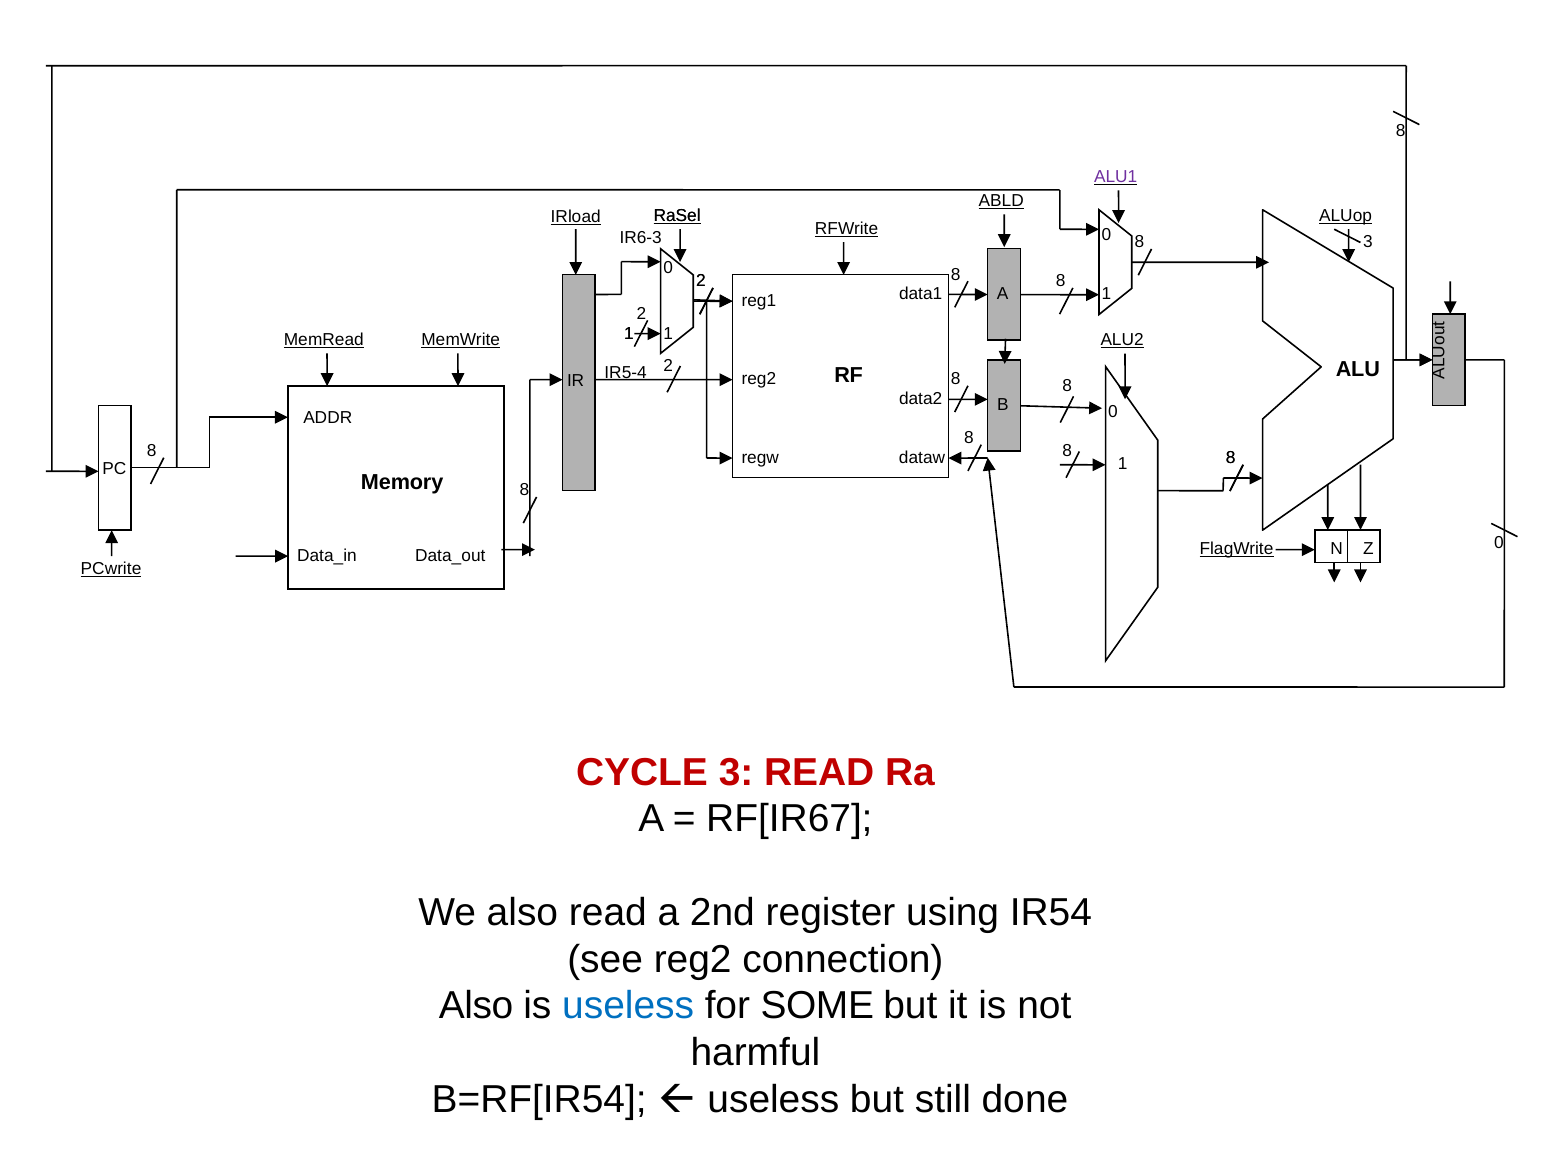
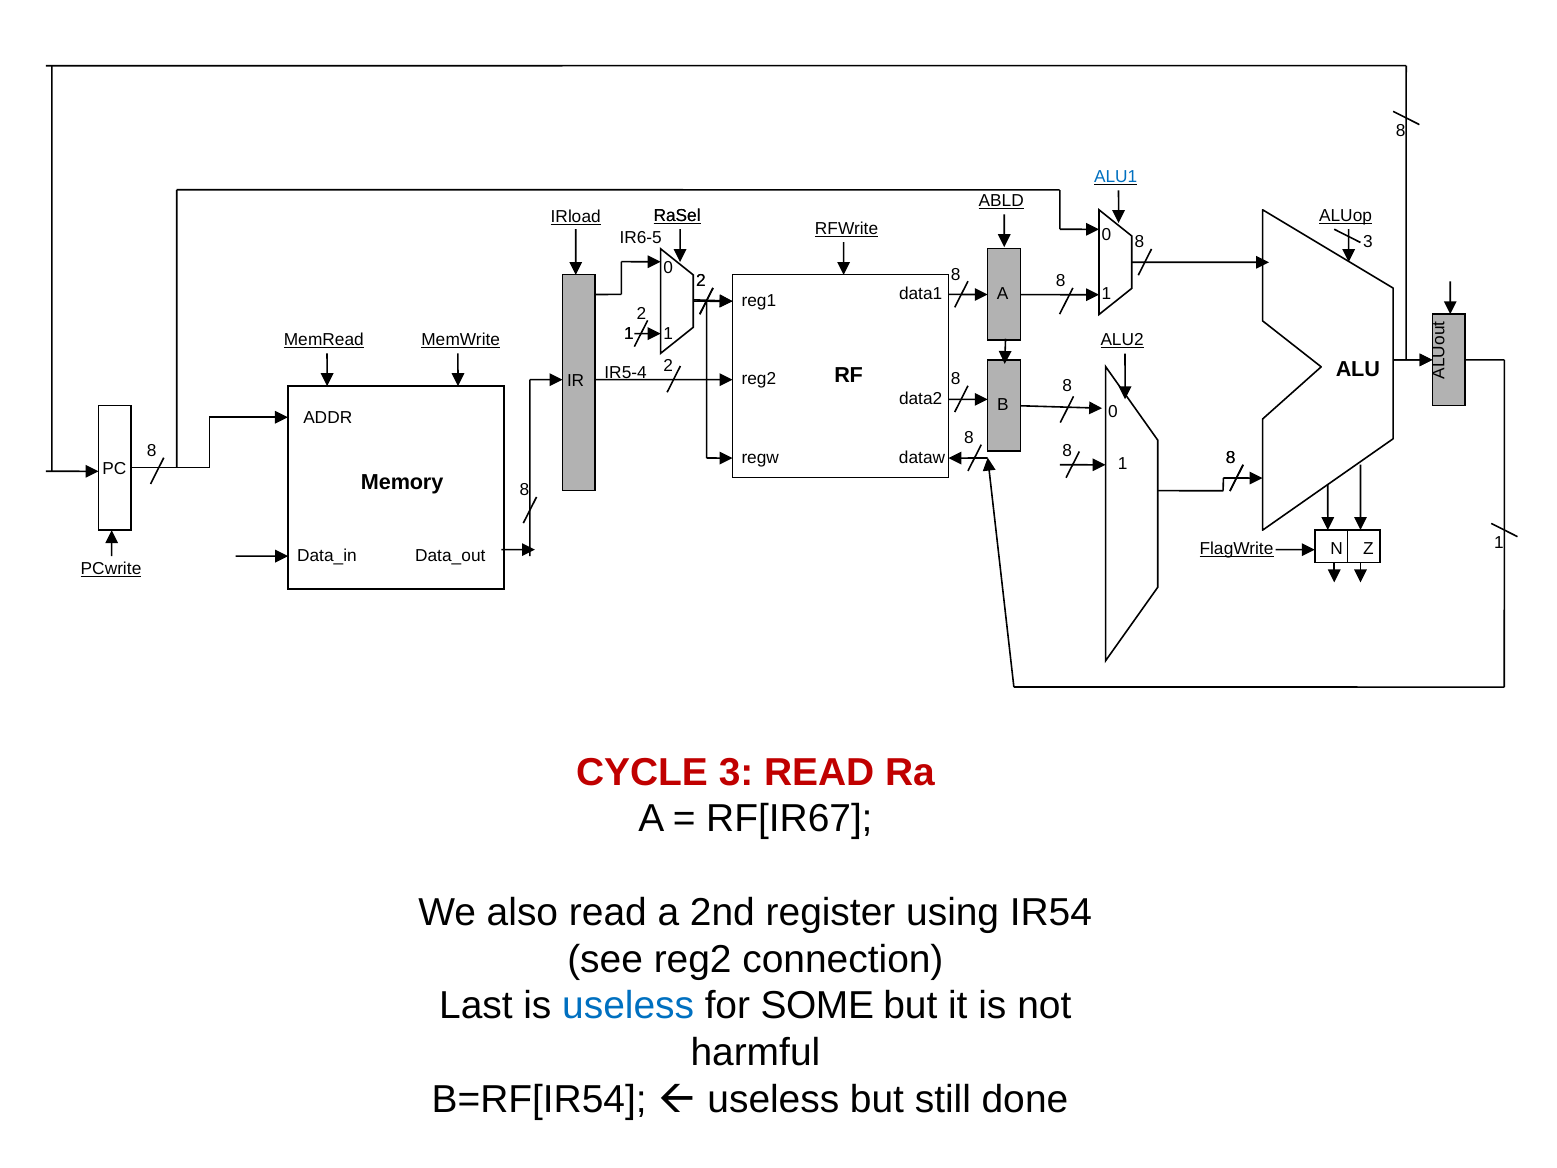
ALU1 colour: purple -> blue (1116, 177)
IR6-3: IR6-3 -> IR6-5 (641, 238)
FlagWrite 0: 0 -> 1 (1499, 542)
Also: Also -> Last (476, 1006)
